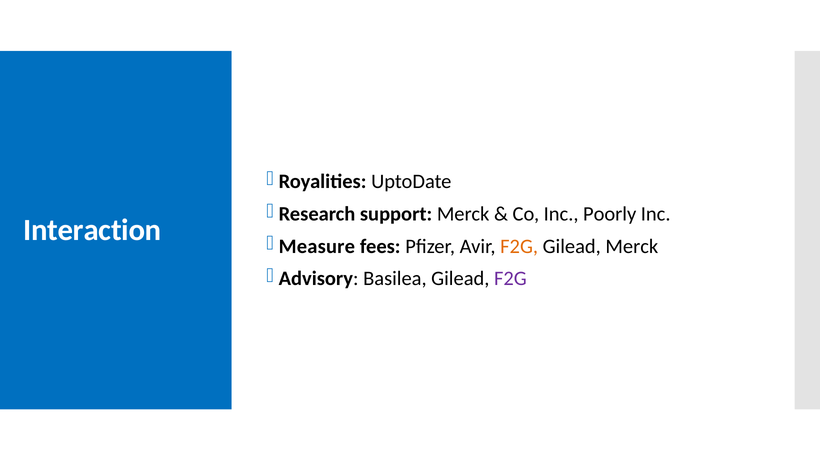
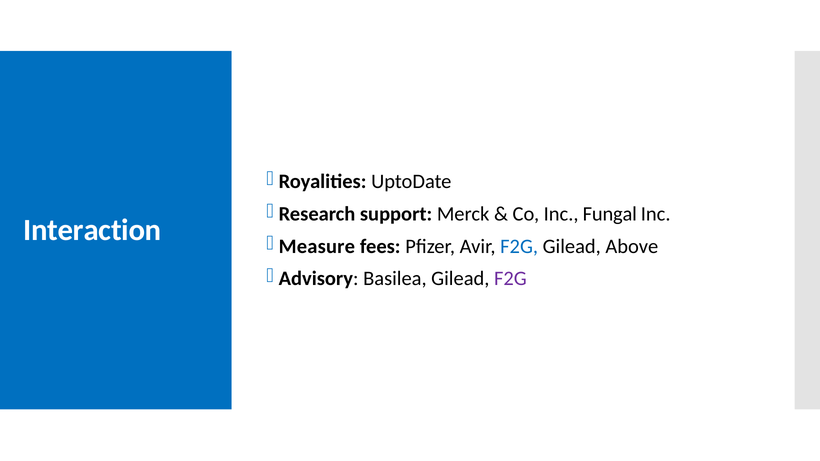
Poorly: Poorly -> Fungal (610, 214)
F2G colour: orange -> blue (519, 246)
Gilead Merck: Merck -> Above (632, 246)
